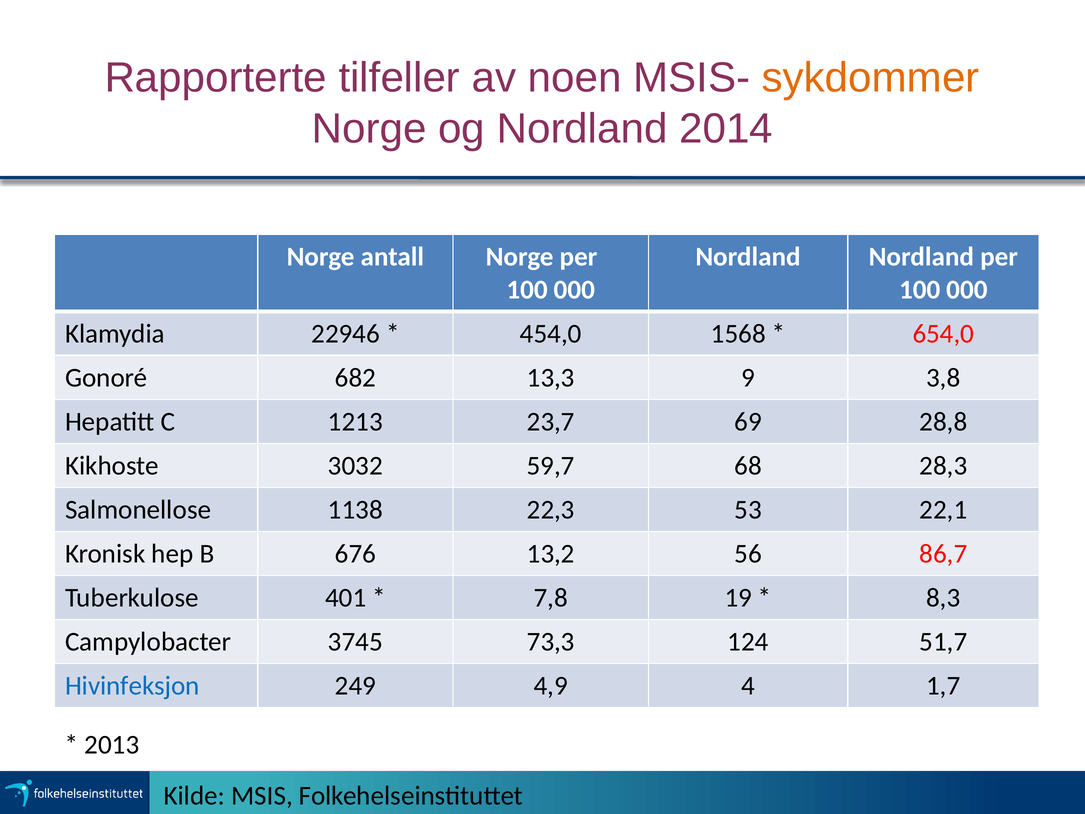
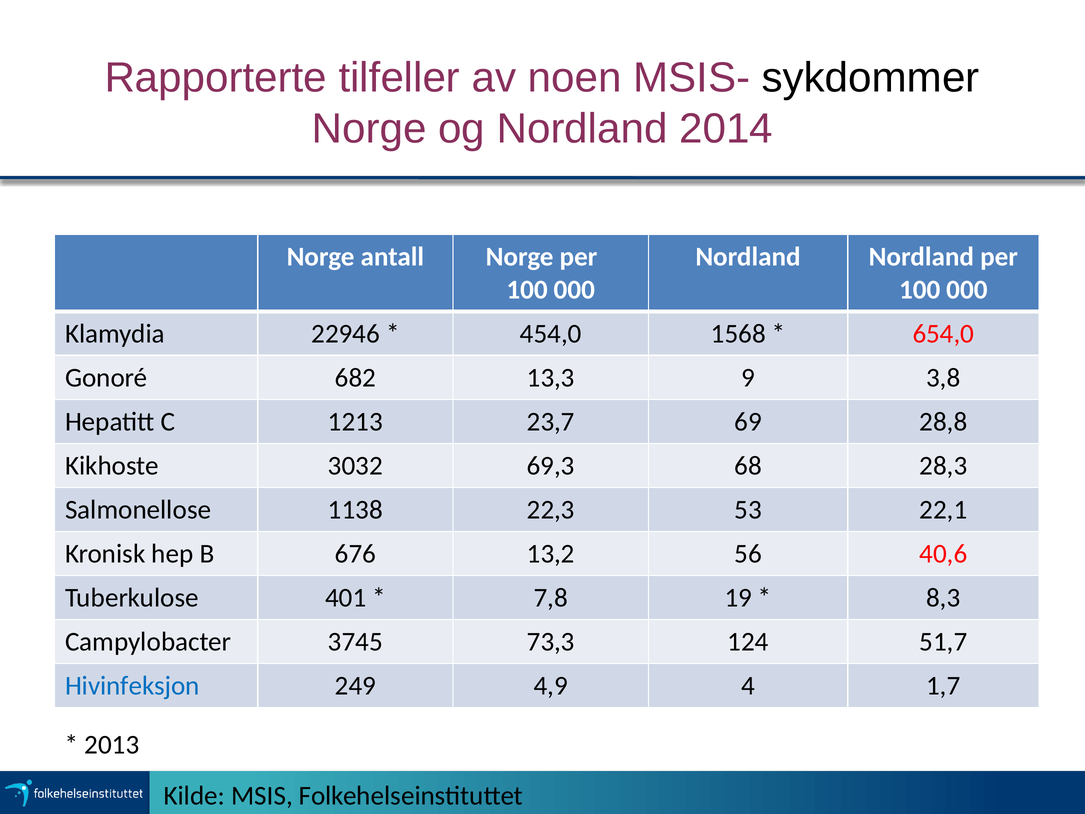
sykdommer colour: orange -> black (871, 78)
59,7: 59,7 -> 69,3 (551, 466)
86,7: 86,7 -> 40,6 (943, 554)
